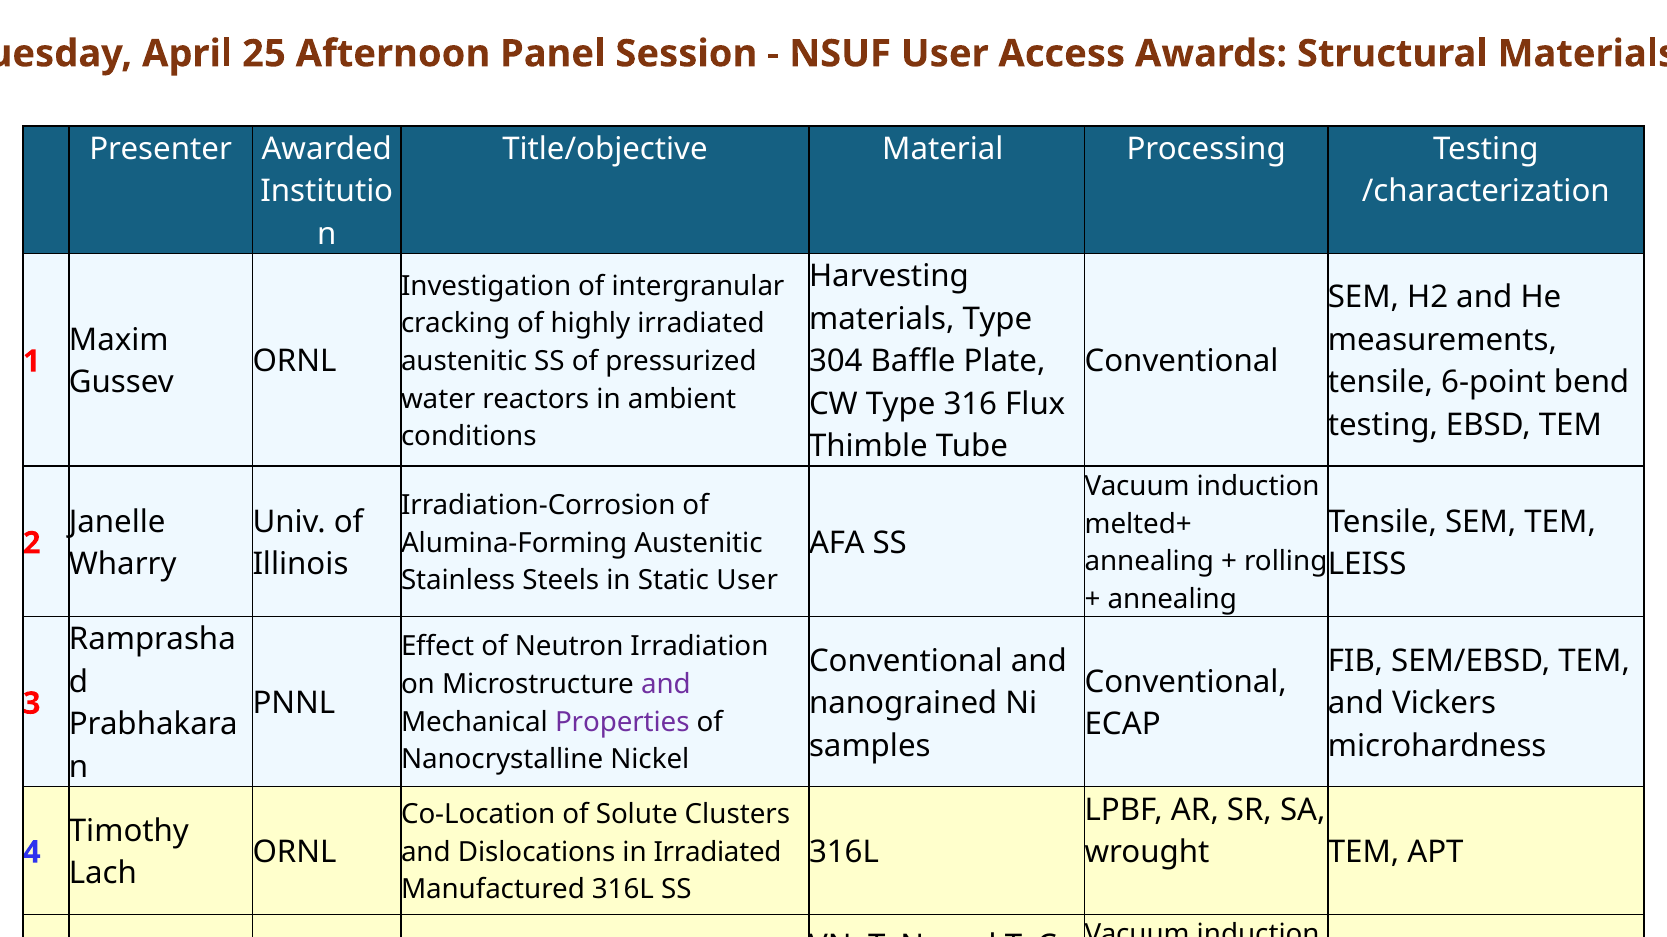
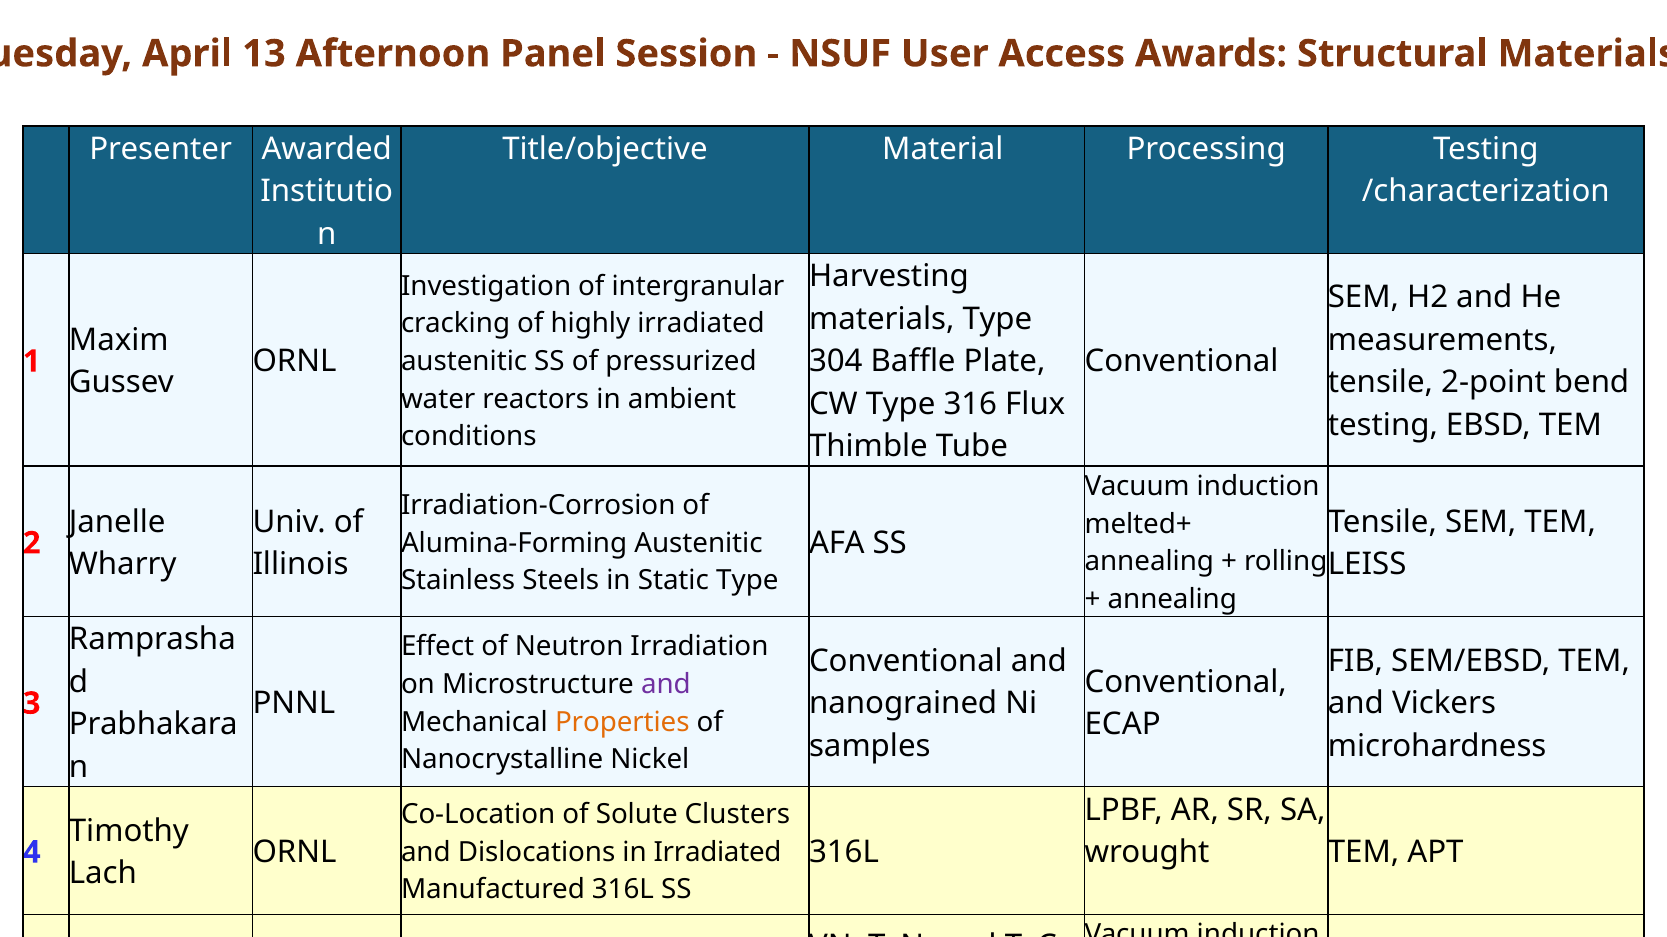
25: 25 -> 13 (264, 54)
6-point: 6-point -> 2-point (1494, 383)
Static User: User -> Type (747, 581)
Properties colour: purple -> orange (622, 723)
